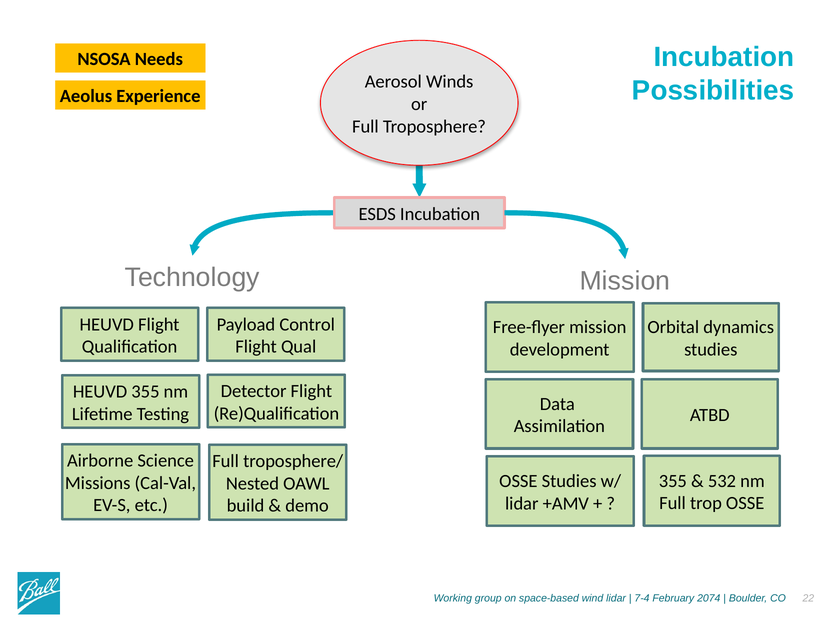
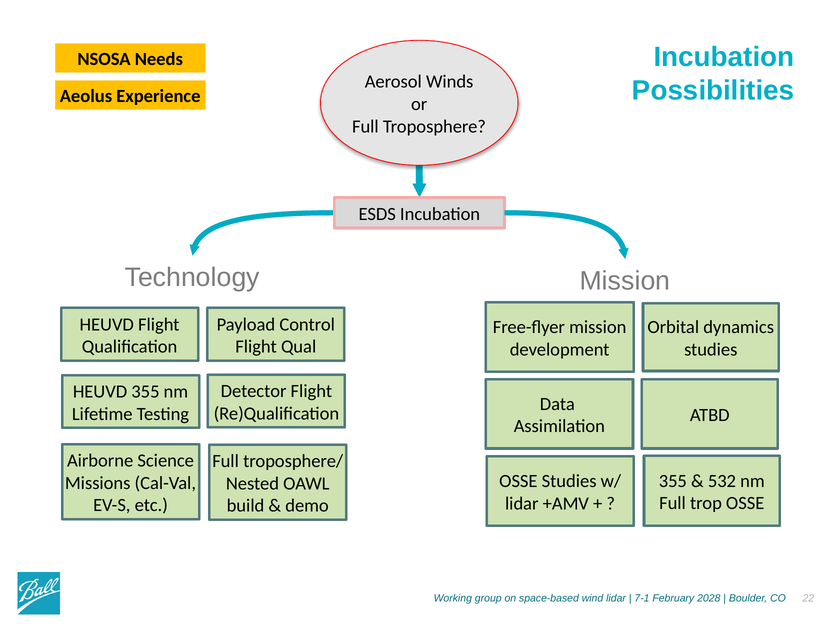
7-4: 7-4 -> 7-1 (642, 599)
2074: 2074 -> 2028 (709, 599)
